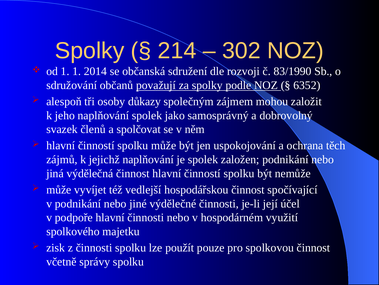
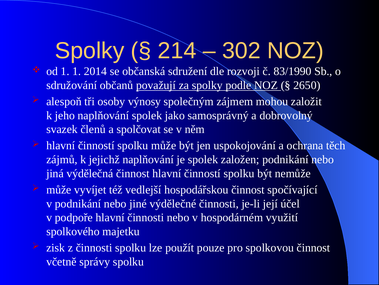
6352: 6352 -> 2650 (307, 85)
důkazy: důkazy -> výnosy (145, 101)
